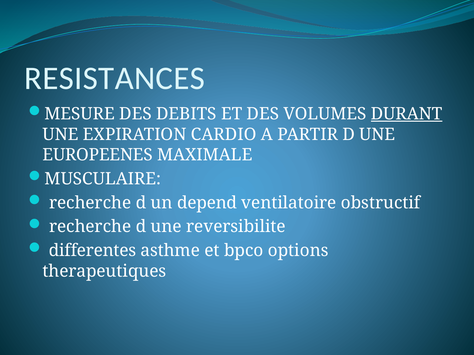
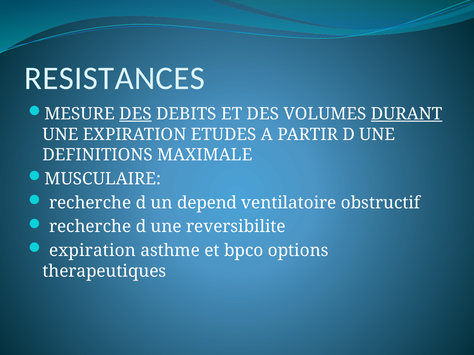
DES underline: none -> present (136, 114)
CARDIO: CARDIO -> ETUDES (224, 135)
EUROPEENES: EUROPEENES -> DEFINITIONS (98, 155)
differentes: differentes -> expiration (92, 251)
